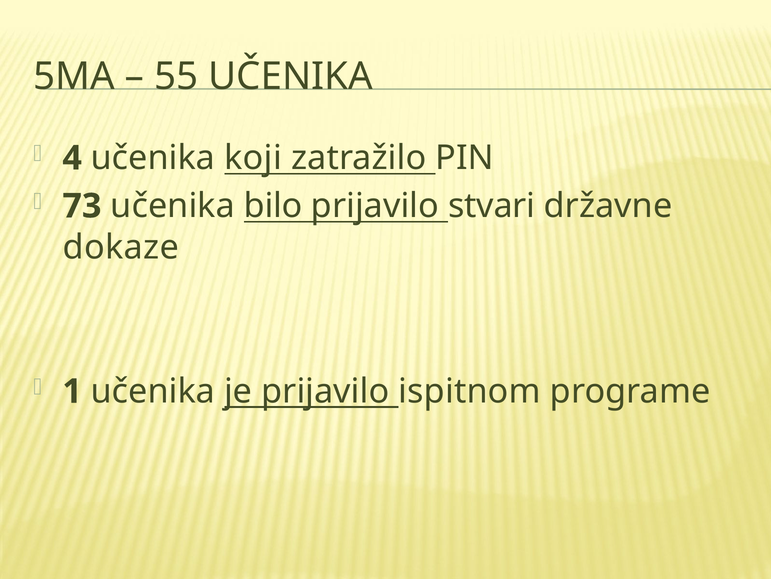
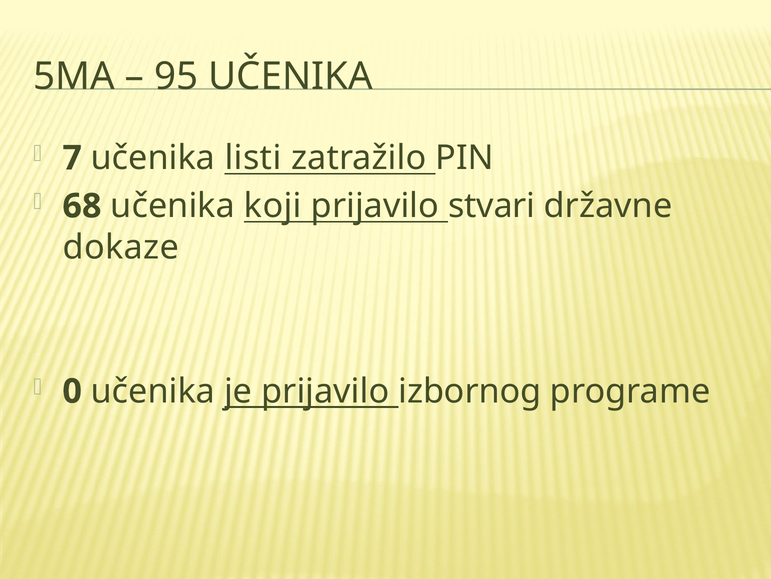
55: 55 -> 95 (176, 77)
4: 4 -> 7 (72, 158)
koji: koji -> listi (253, 158)
73: 73 -> 68 (82, 206)
bilo: bilo -> koji (273, 206)
1: 1 -> 0 (72, 391)
ispitnom: ispitnom -> izbornog (470, 391)
